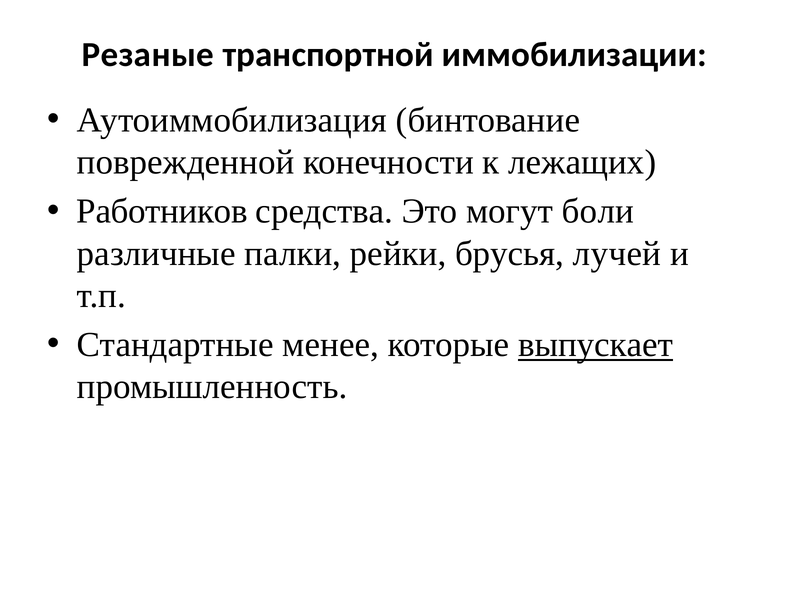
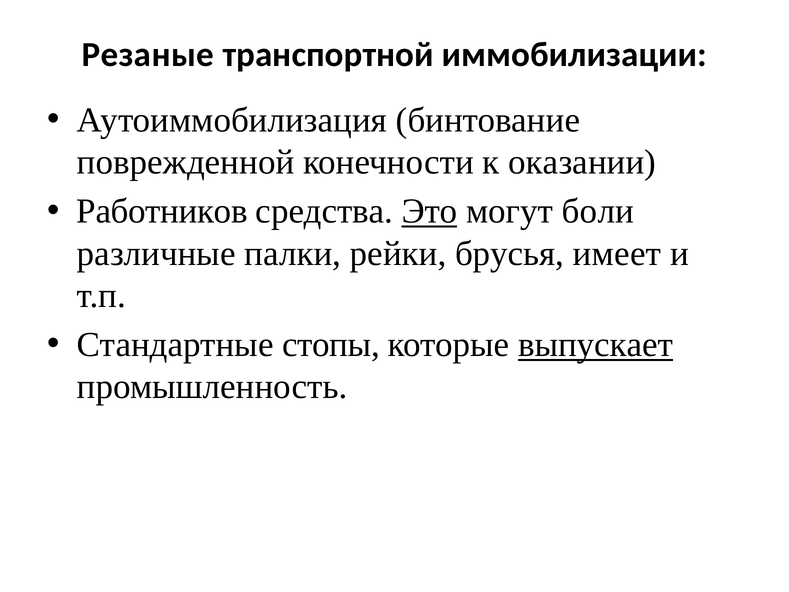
лежащих: лежащих -> оказании (582, 162)
Это underline: none -> present (430, 211)
лучей: лучей -> имеет (617, 253)
менее: менее -> стопы (331, 345)
